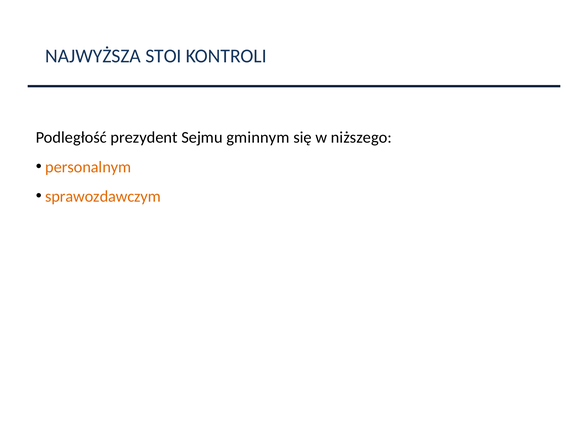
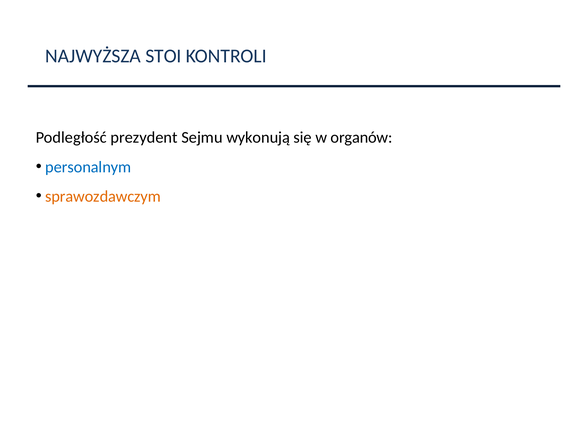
gminnym: gminnym -> wykonują (258, 138)
niższego: niższego -> organów (362, 138)
personalnym colour: orange -> blue (88, 167)
